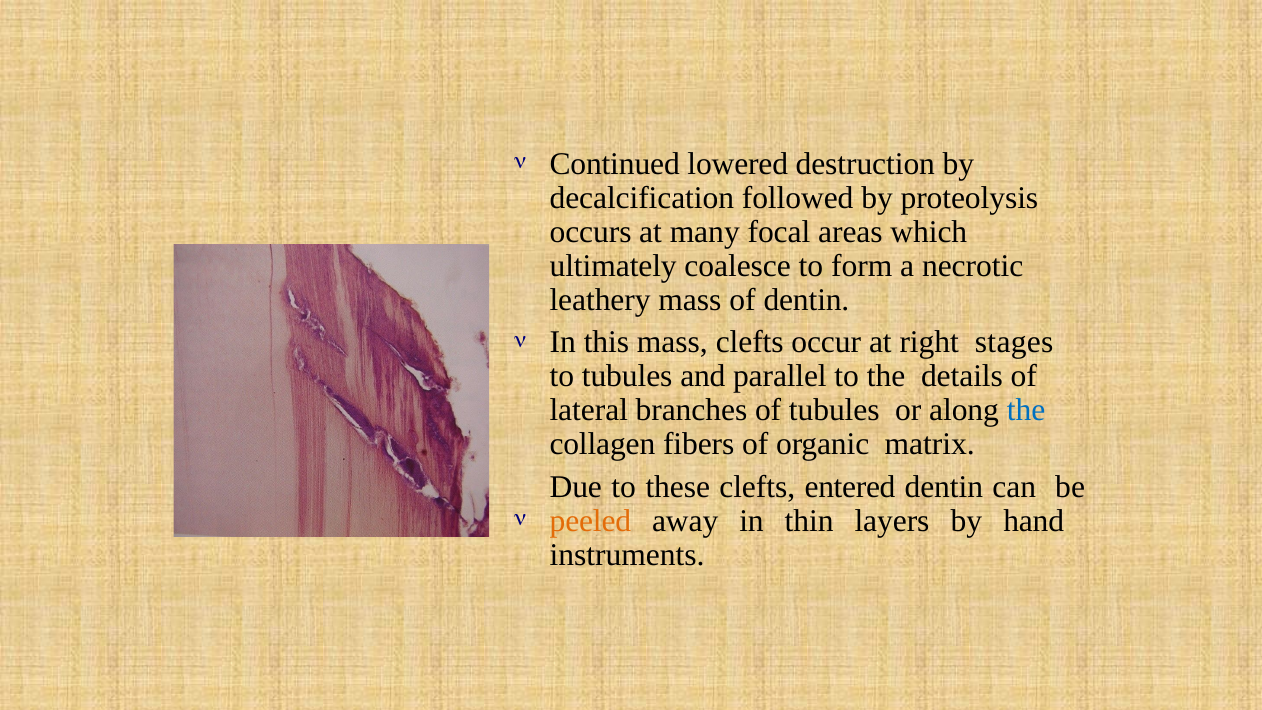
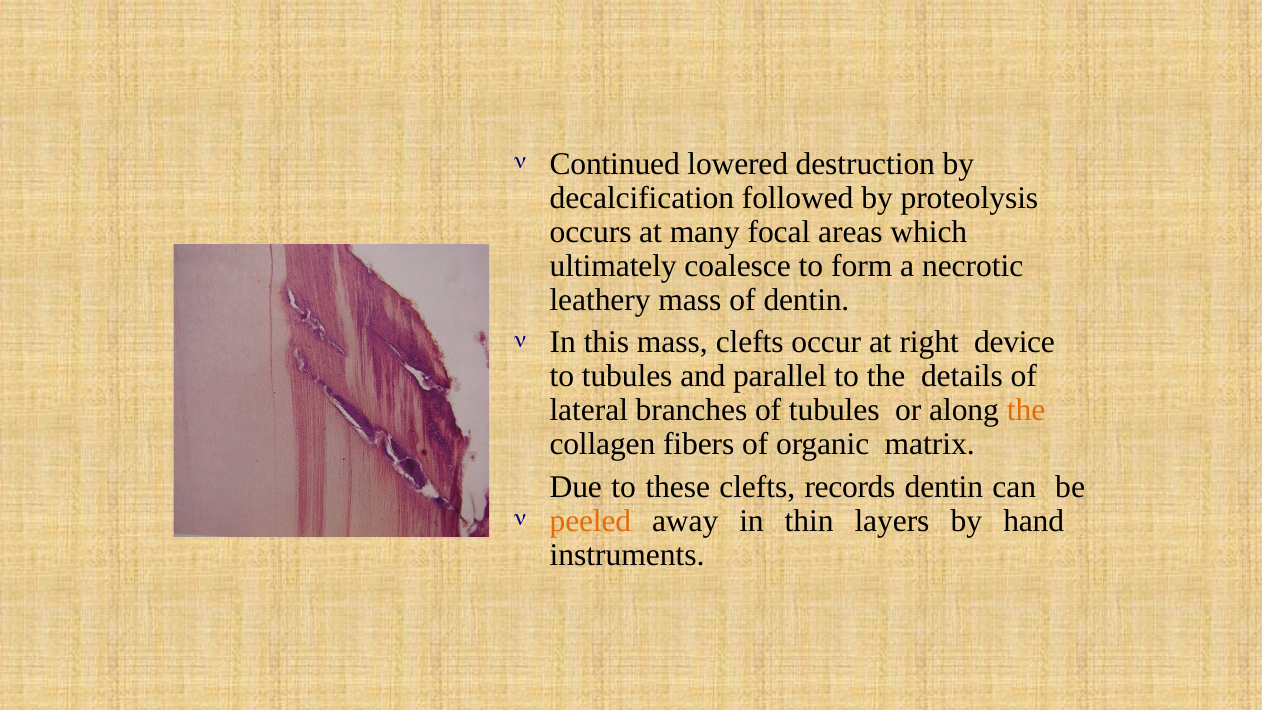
stages: stages -> device (1014, 342)
the colour: blue -> orange (1026, 410)
entered: entered -> records (850, 487)
